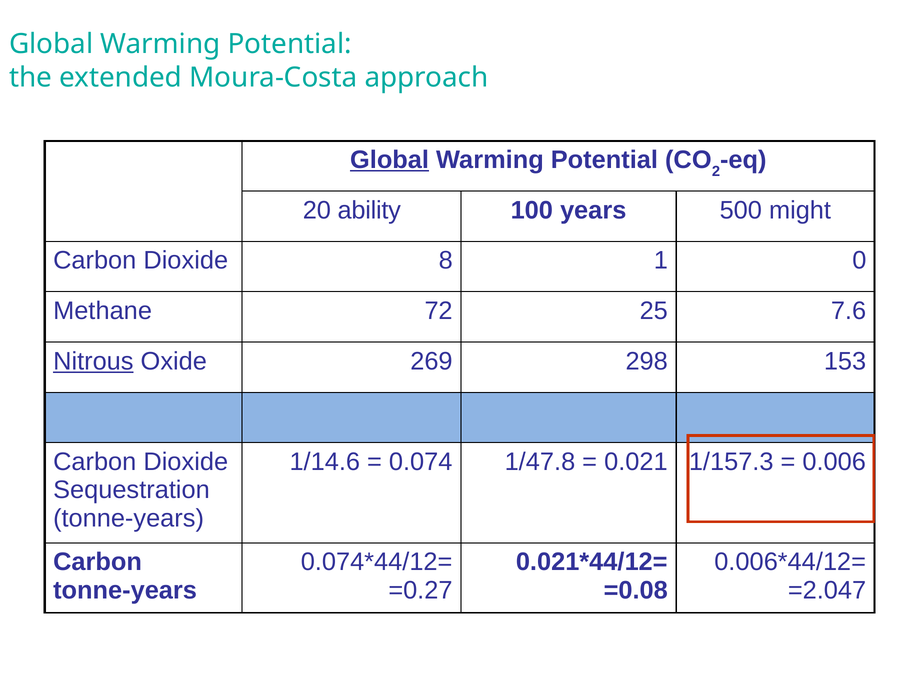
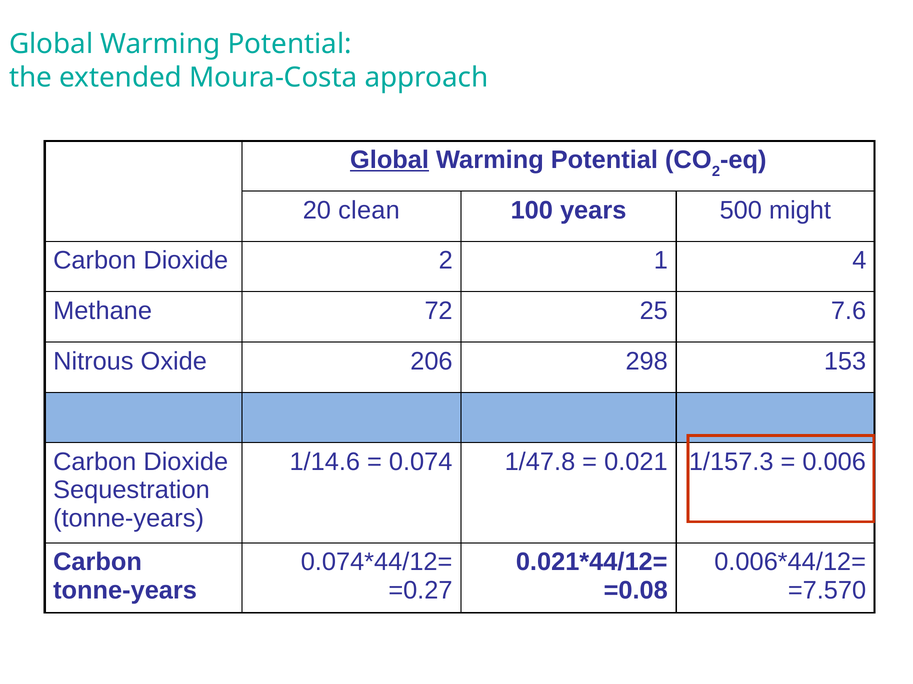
ability: ability -> clean (369, 210)
Dioxide 8: 8 -> 2 (446, 261)
0: 0 -> 4 (859, 261)
Nitrous underline: present -> none (93, 362)
269: 269 -> 206 (431, 362)
=2.047: =2.047 -> =7.570 (827, 591)
